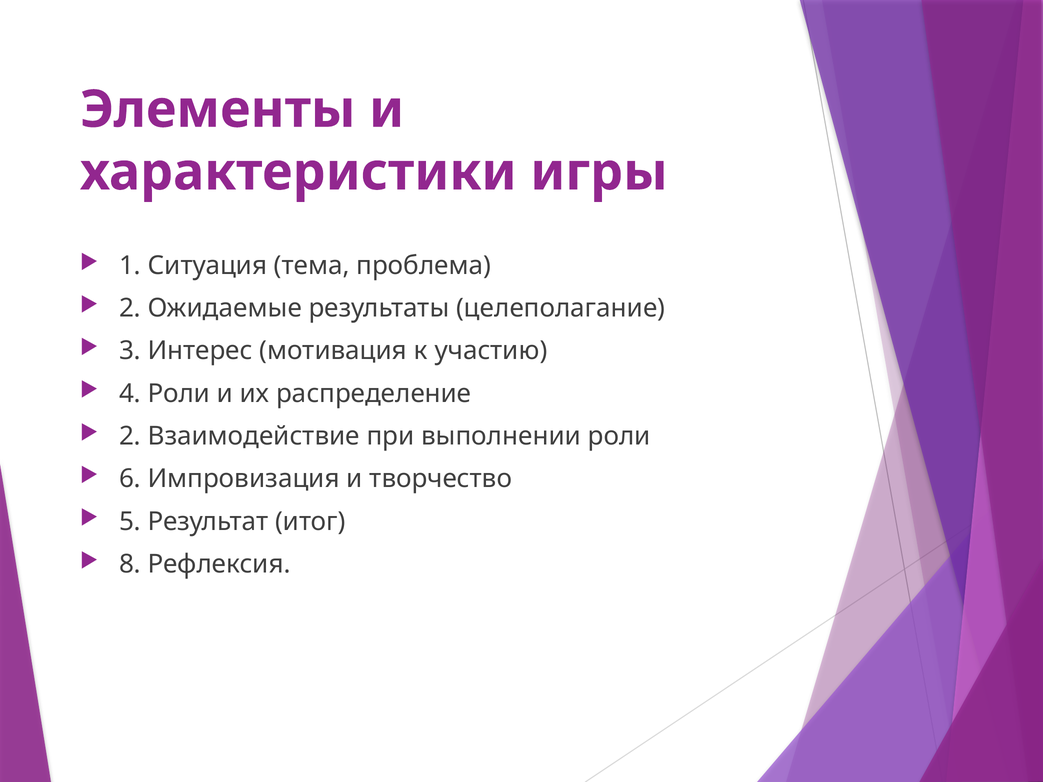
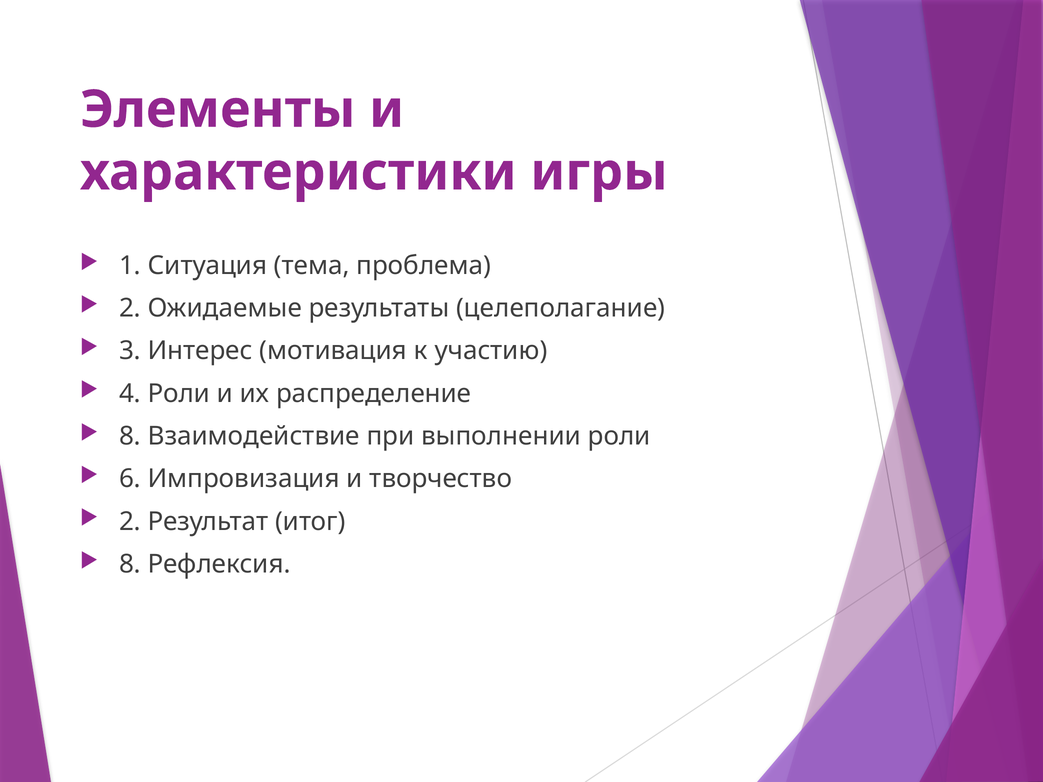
2: 2 -> 8 (130, 436)
5: 5 -> 2 (130, 522)
